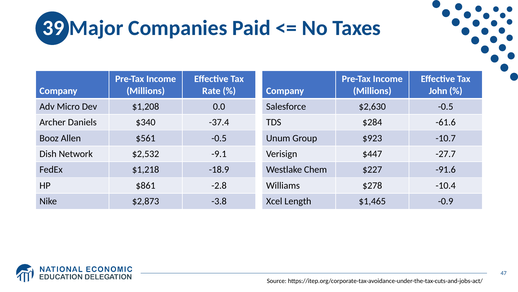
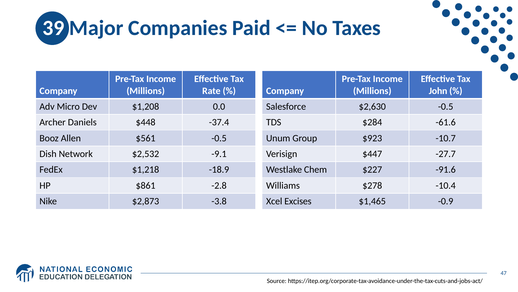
$340: $340 -> $448 (146, 122)
Length: Length -> Excises (298, 201)
